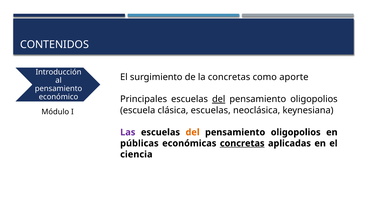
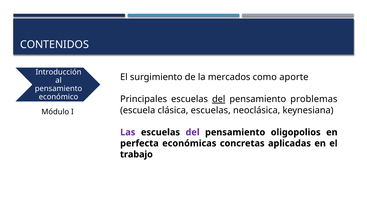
la concretas: concretas -> mercados (229, 77)
oligopolios: oligopolios -> problemas (314, 99)
del colour: orange -> purple (193, 132)
públicas: públicas -> perfecta (139, 143)
concretas underline: present -> none (242, 143)
ciencia: ciencia -> trabajo (136, 154)
